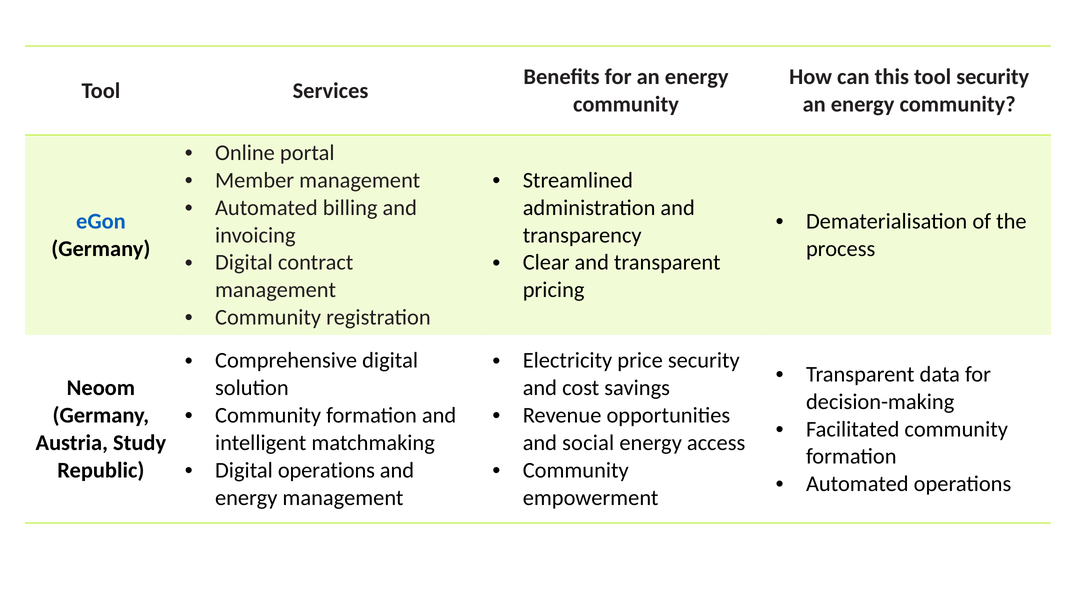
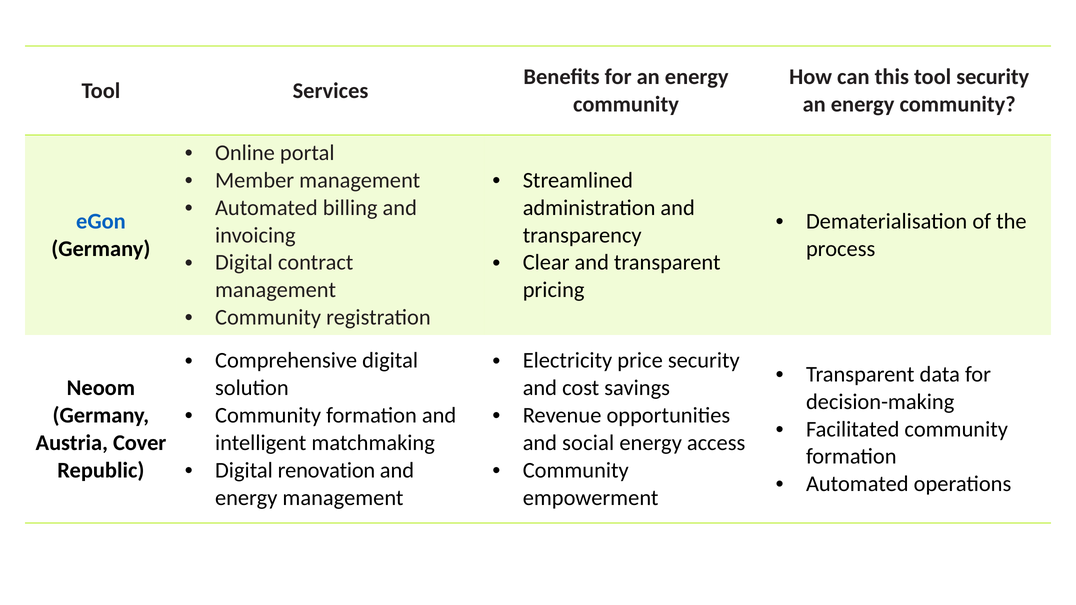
Study: Study -> Cover (140, 443)
Digital operations: operations -> renovation (326, 471)
